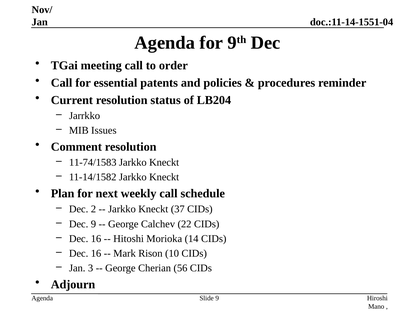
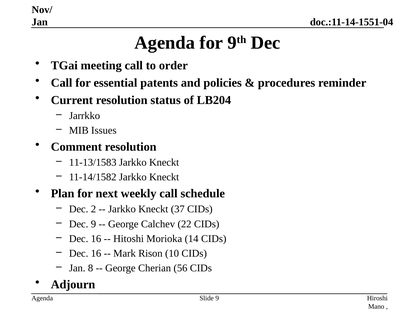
11-74/1583: 11-74/1583 -> 11-13/1583 (93, 163)
3: 3 -> 8 (91, 268)
